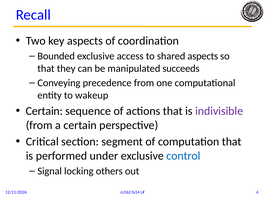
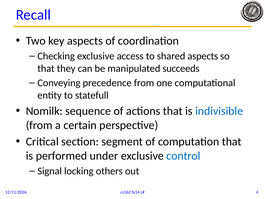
Bounded: Bounded -> Checking (56, 56)
wakeup: wakeup -> statefull (92, 95)
Certain: Certain -> Nomilk (44, 111)
indivisible colour: purple -> blue (219, 111)
